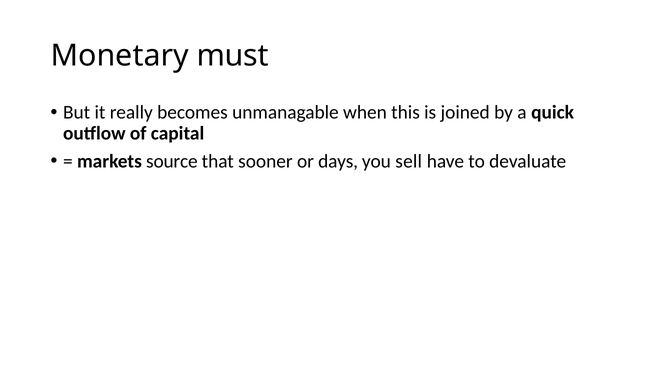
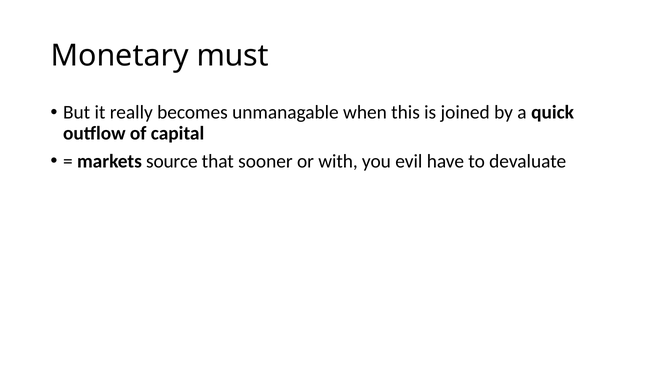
days: days -> with (338, 161)
sell: sell -> evil (409, 161)
